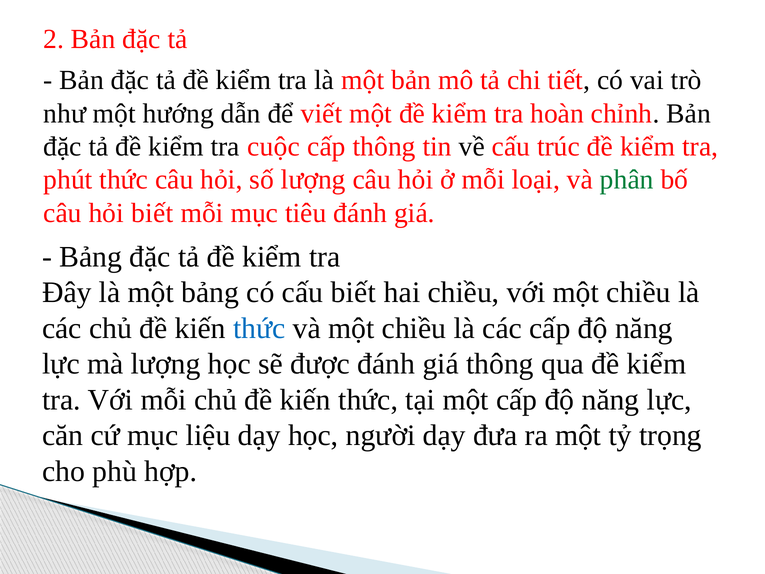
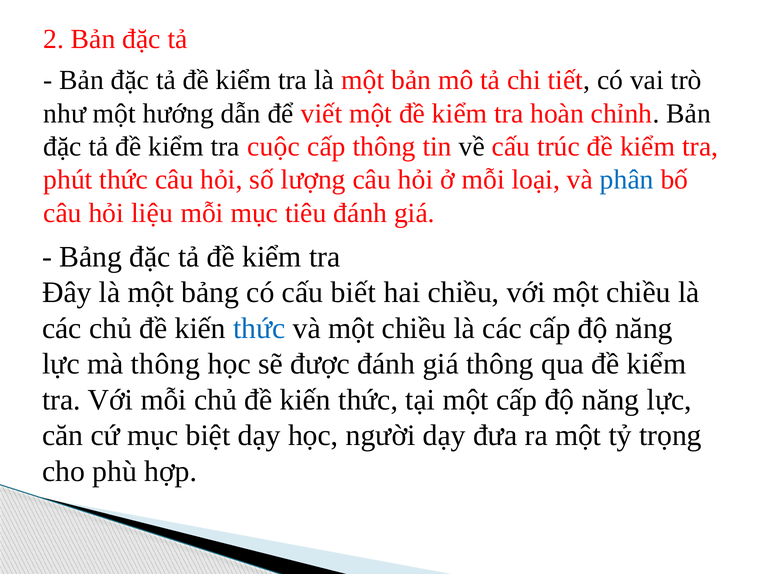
phân colour: green -> blue (627, 180)
hỏi biết: biết -> liệu (152, 213)
mà lượng: lượng -> thông (165, 364)
liệu: liệu -> biệt (208, 435)
